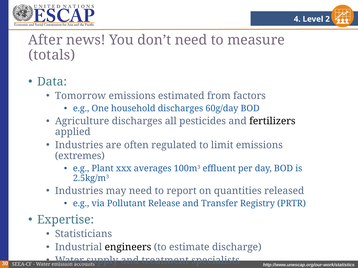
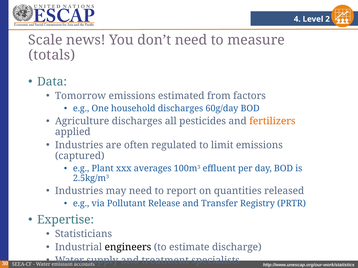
After: After -> Scale (45, 40)
fertilizers colour: black -> orange (272, 121)
extremes: extremes -> captured (80, 156)
